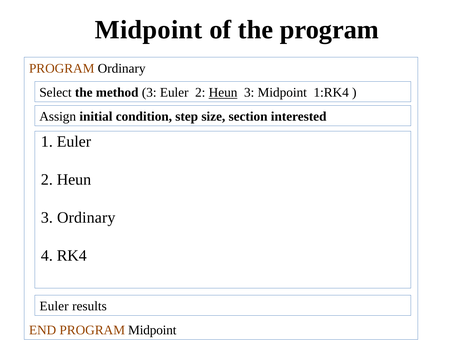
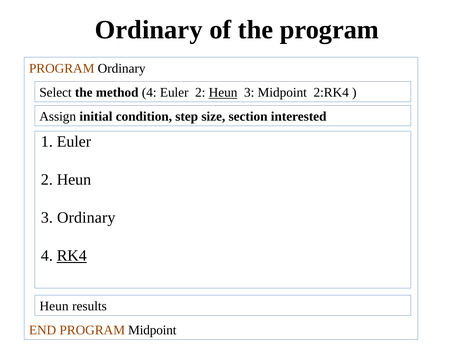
Midpoint: Midpoint -> Ordinary (149, 30)
method 3: 3 -> 4 (149, 93)
1:RK4: 1:RK4 -> 2:RK4 (331, 93)
RK4 underline: none -> present (72, 256)
Euler: Euler -> Heun (54, 306)
